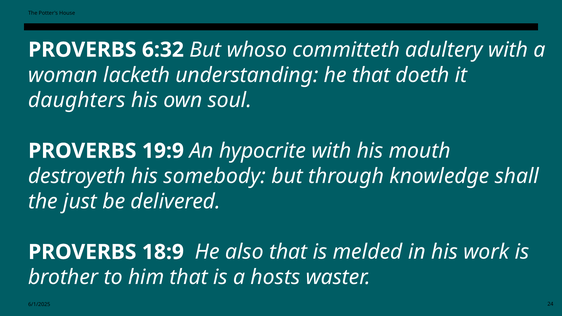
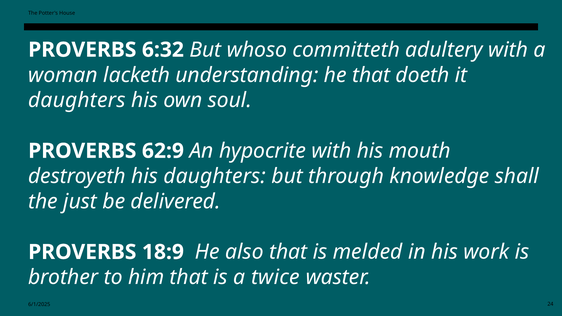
19:9: 19:9 -> 62:9 (163, 151)
his somebody: somebody -> daughters (215, 176)
hosts: hosts -> twice (275, 277)
